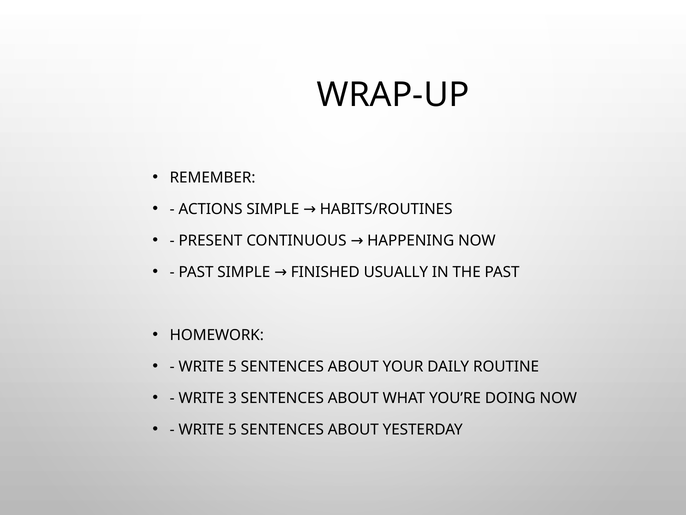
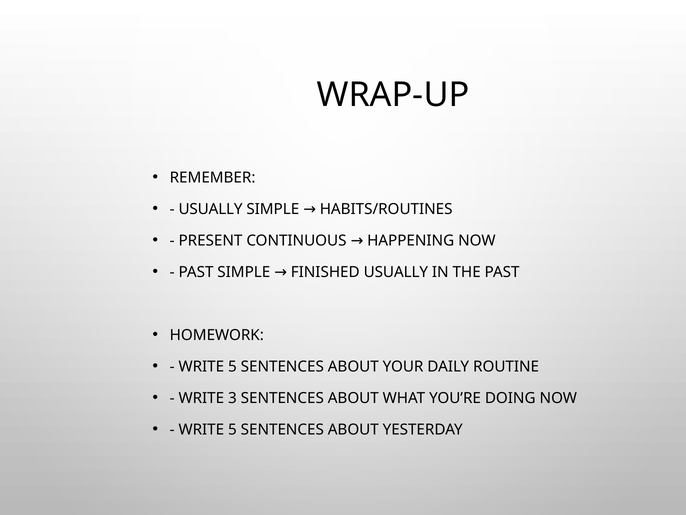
ACTIONS: ACTIONS -> USUALLY (211, 209)
